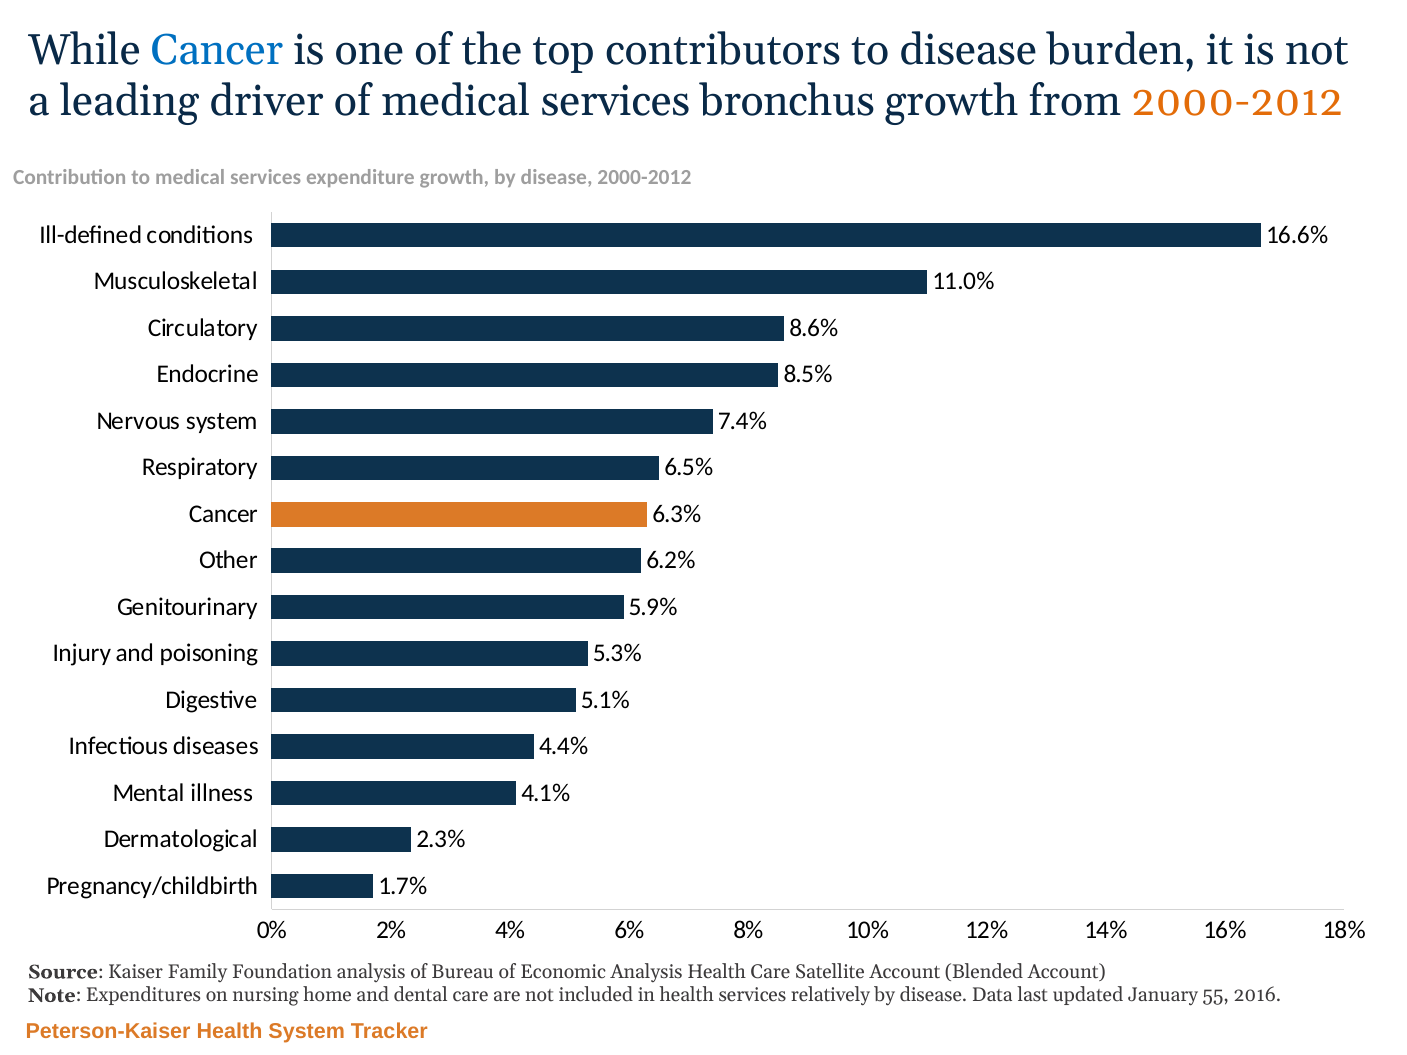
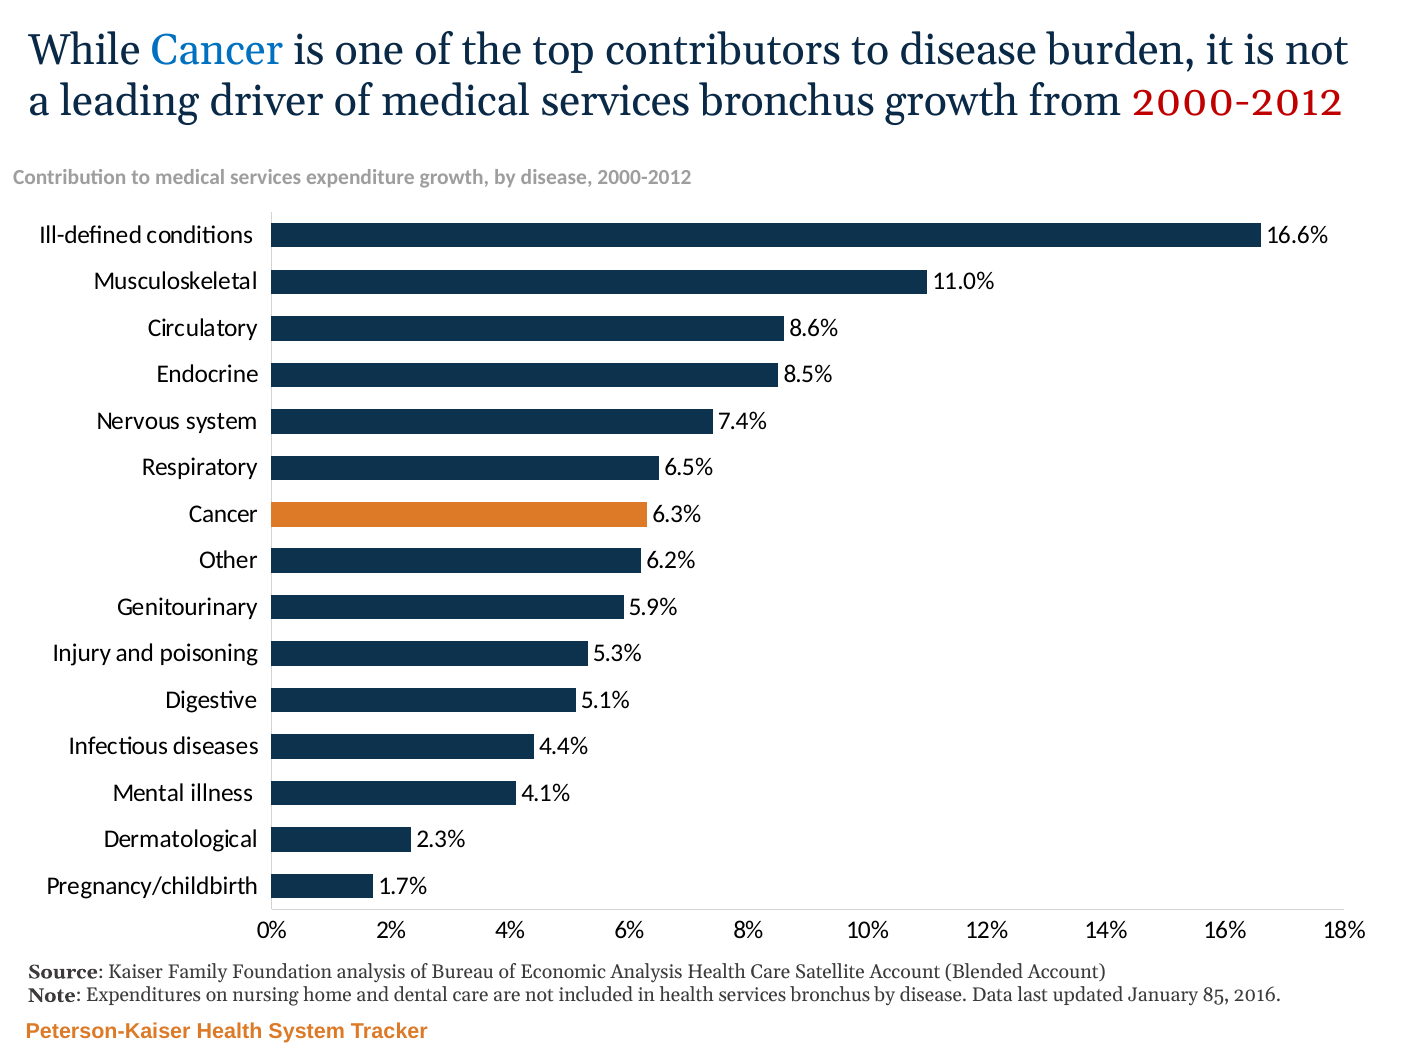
2000-2012 colour: orange -> red (1237, 101)
health services relatively: relatively -> bronchus (831, 996)
55: 55 -> 85 (1216, 996)
